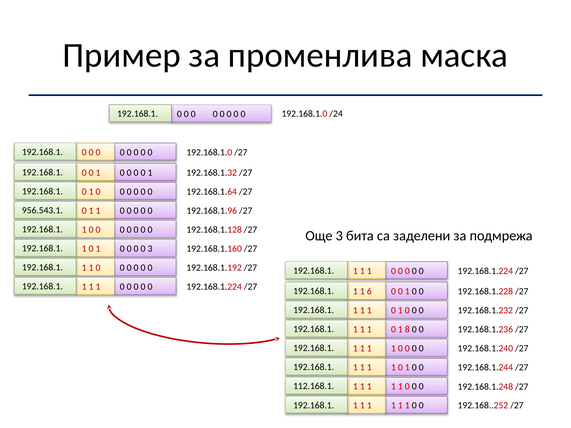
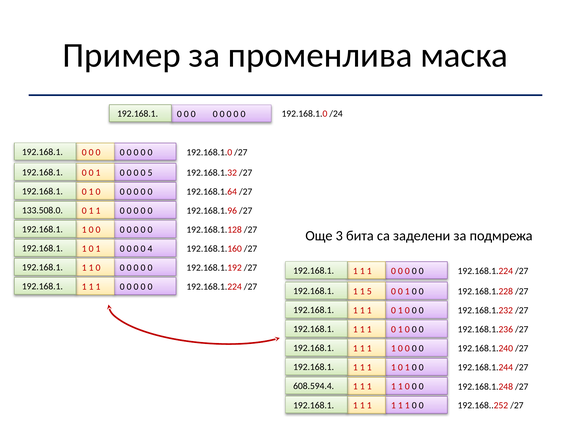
1: 1 -> 5 (150, 173)
956.543.1: 956.543.1 -> 133.508.0 (42, 211)
0 3: 3 -> 4 (150, 249)
1 6: 6 -> 5 (369, 291)
8: 8 -> 0 (407, 330)
112.168.1: 112.168.1 -> 608.594.4 (314, 386)
